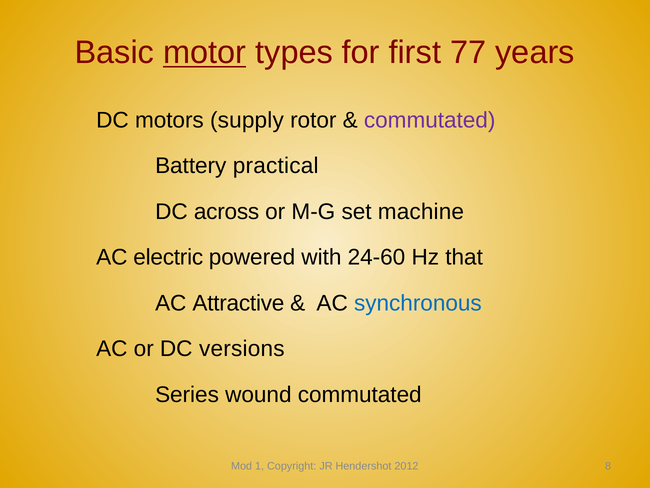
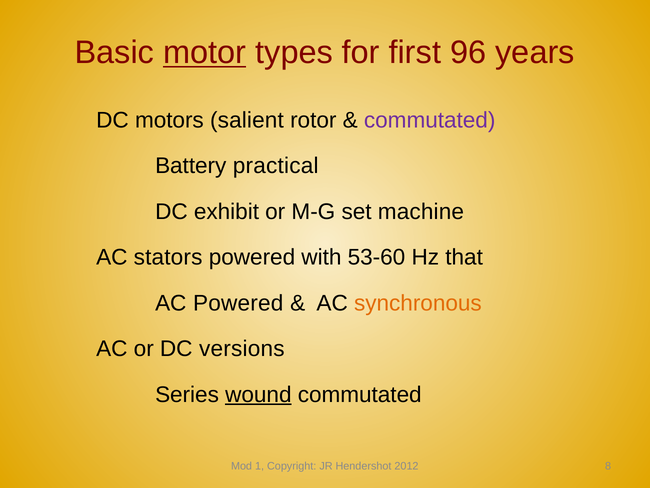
77: 77 -> 96 (468, 53)
supply: supply -> salient (247, 120)
across: across -> exhibit (226, 211)
electric: electric -> stators (168, 257)
24-60: 24-60 -> 53-60 (376, 257)
AC Attractive: Attractive -> Powered (238, 303)
synchronous colour: blue -> orange (418, 303)
wound underline: none -> present (258, 394)
